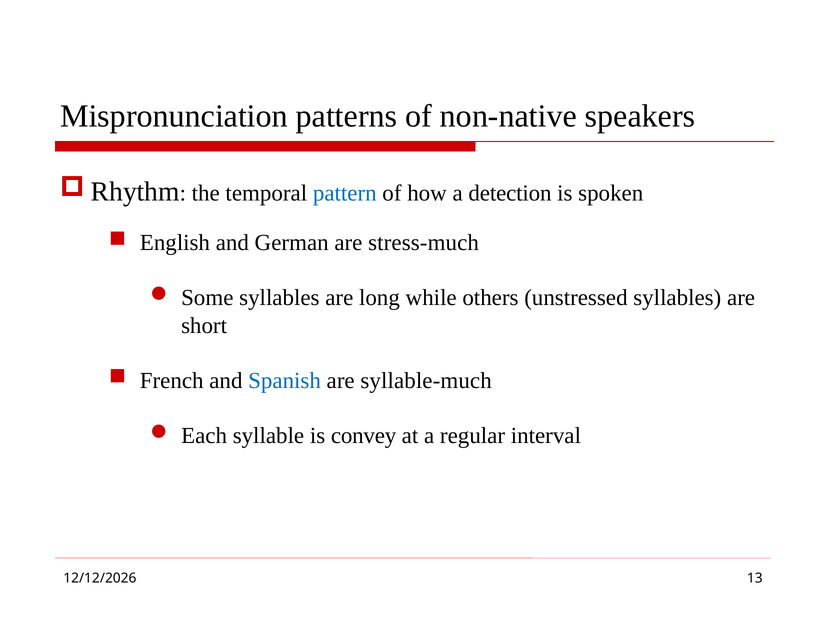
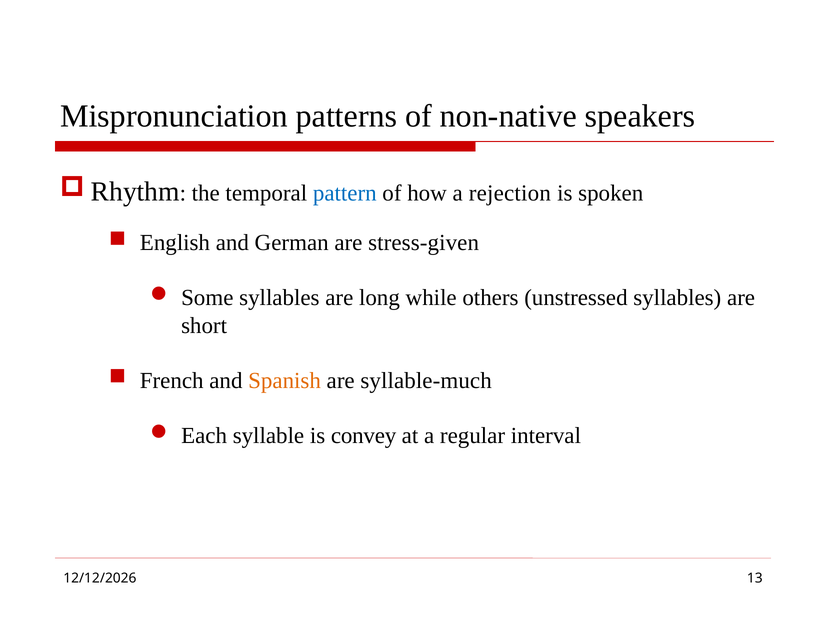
detection: detection -> rejection (510, 193)
stress-much: stress-much -> stress-given (424, 243)
Spanish colour: blue -> orange (285, 380)
